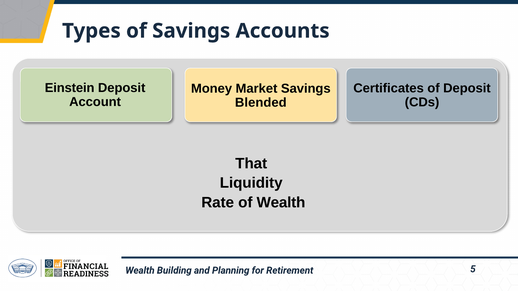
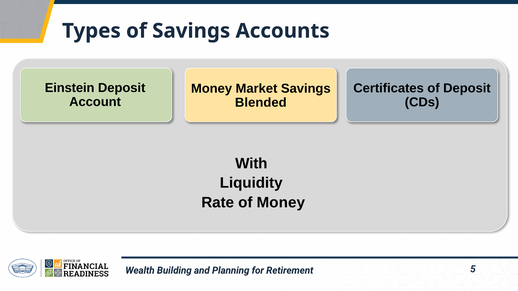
That: That -> With (251, 164)
of Wealth: Wealth -> Money (281, 203)
